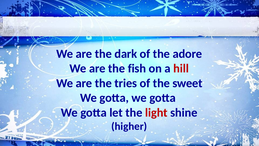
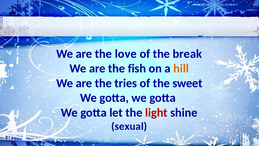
dark: dark -> love (126, 54)
adore: adore -> break (187, 54)
hill colour: red -> orange (181, 68)
higher: higher -> sexual (129, 126)
